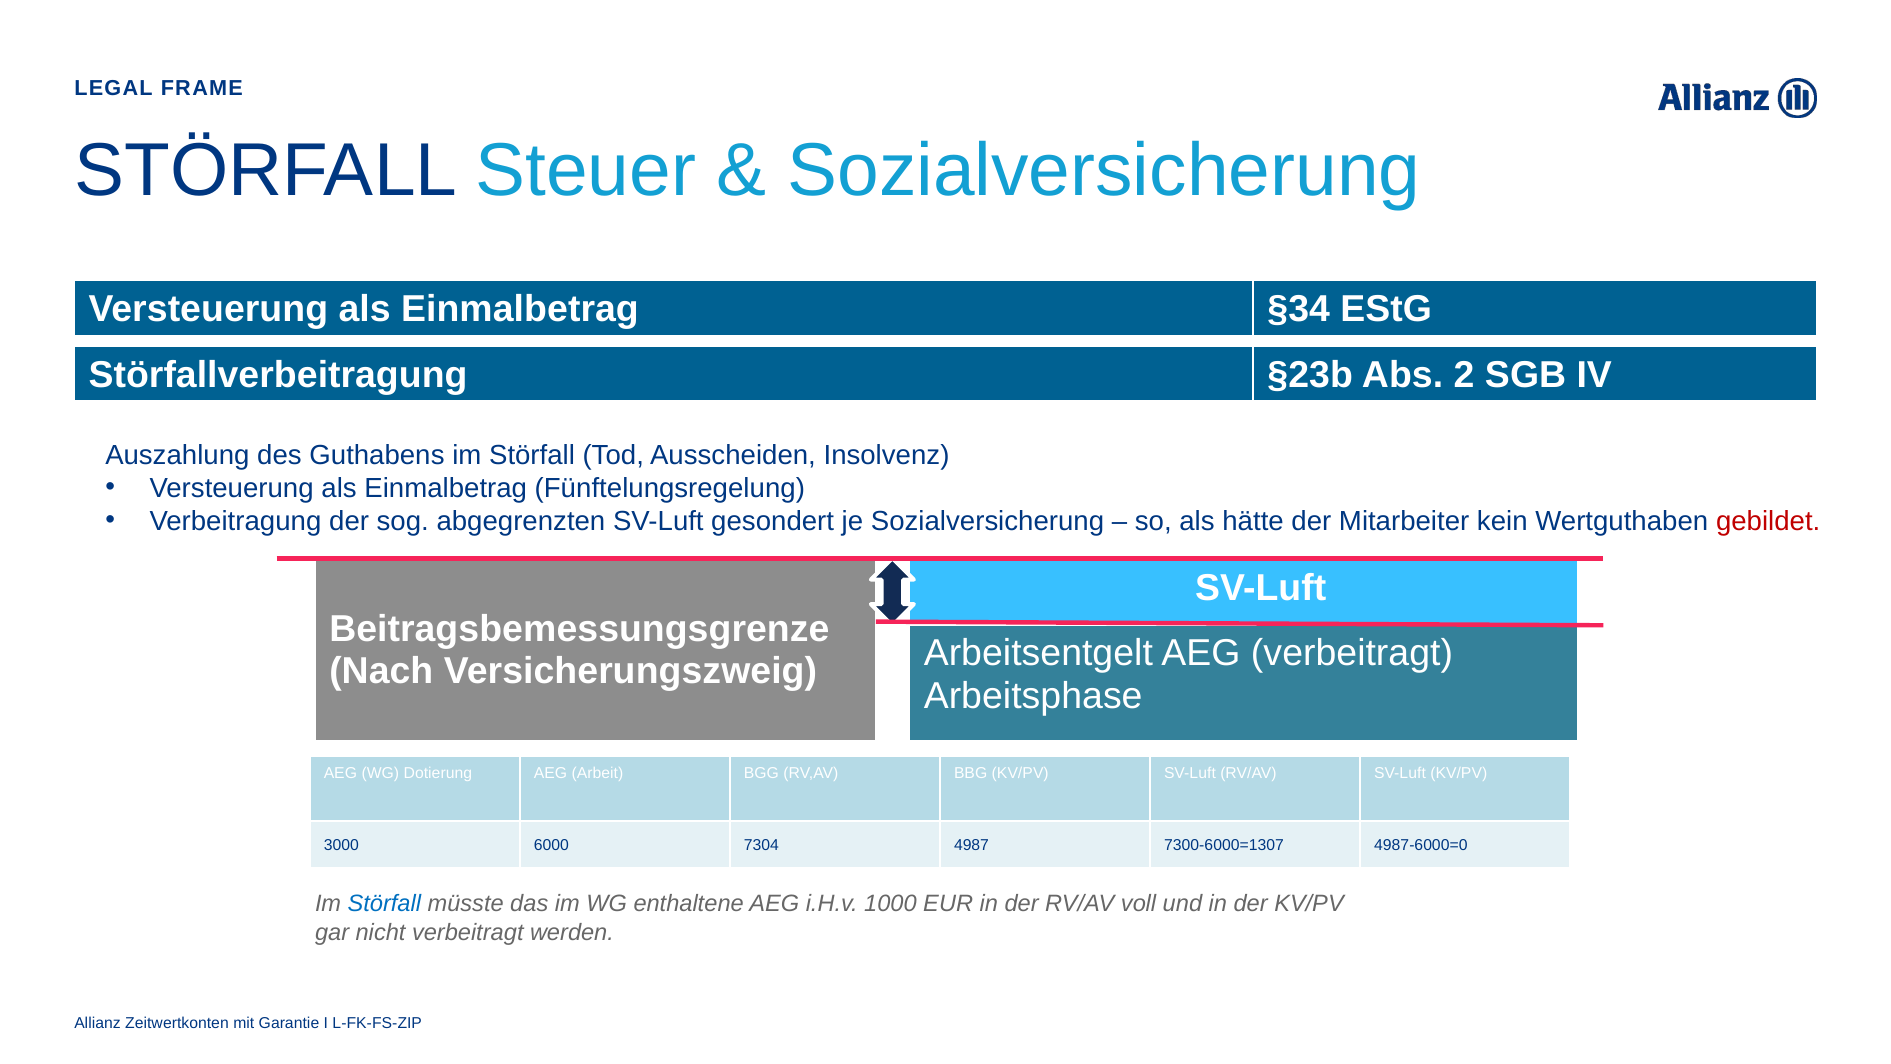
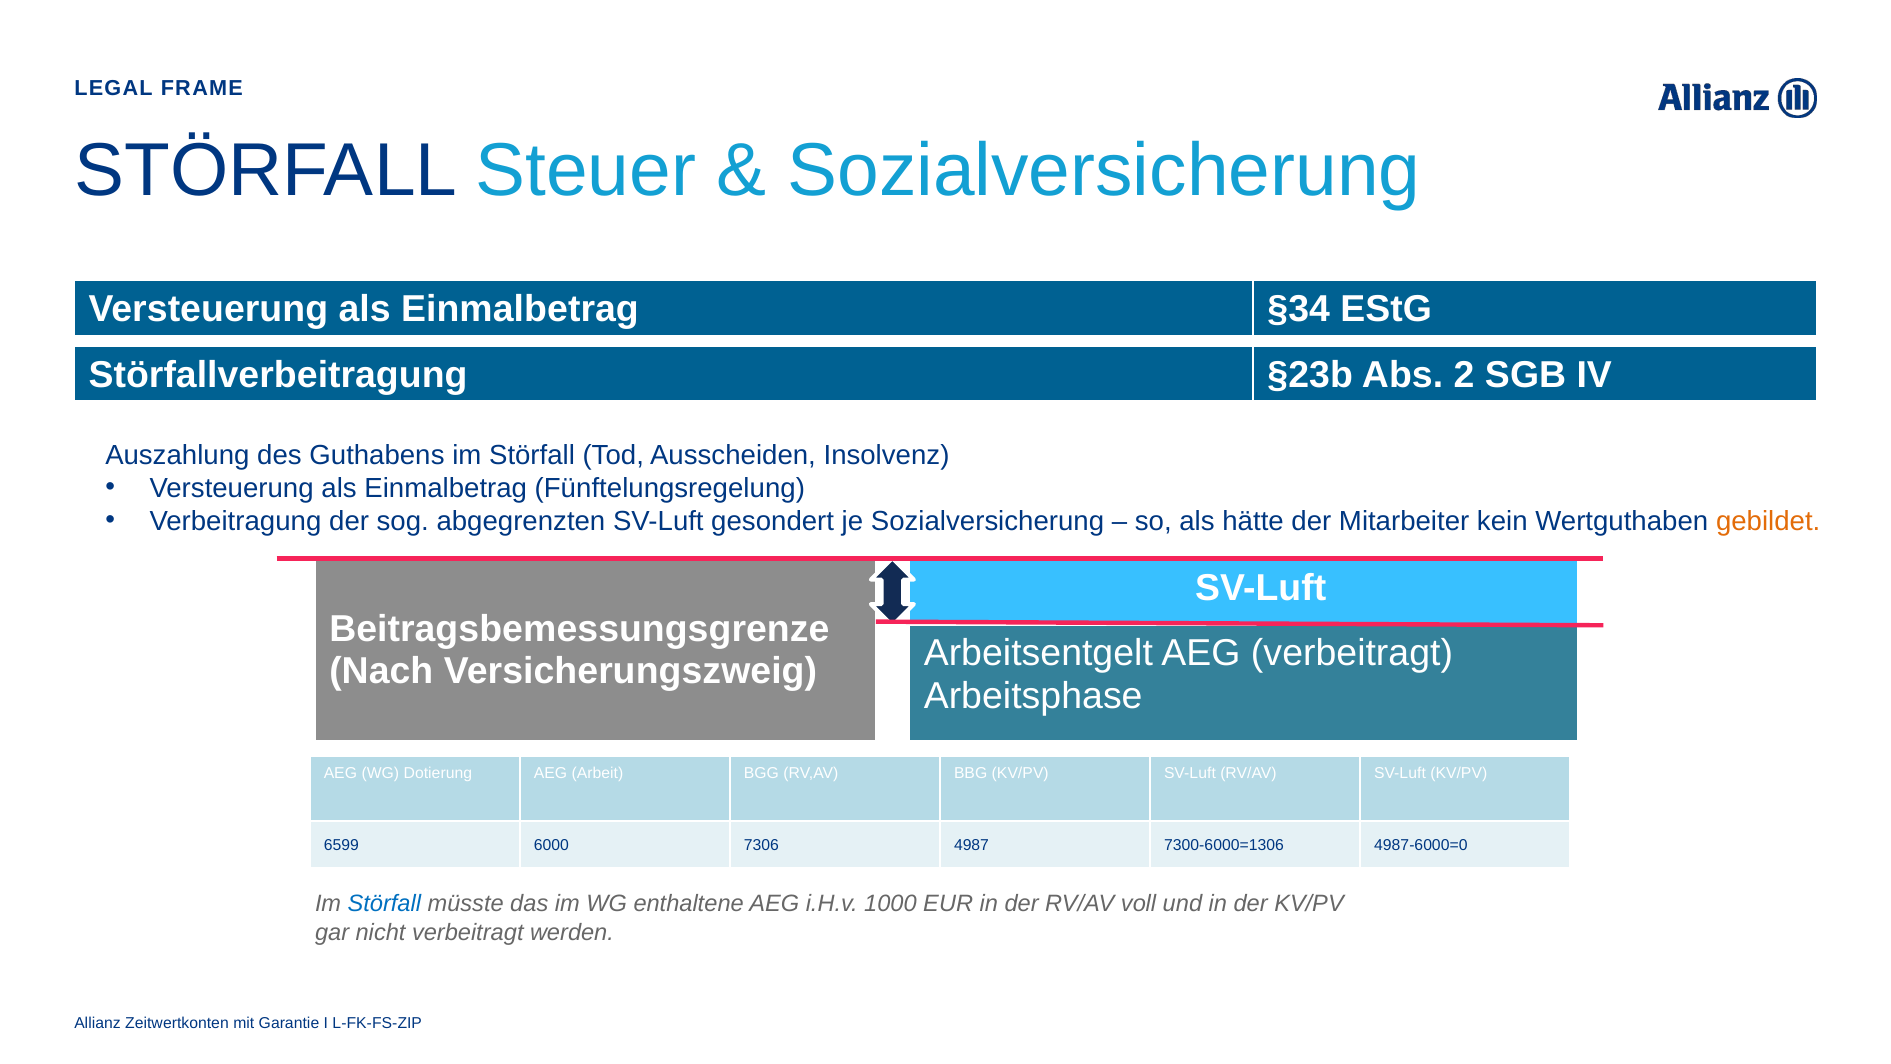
gebildet colour: red -> orange (1768, 521)
3000: 3000 -> 6599 (341, 845)
7304: 7304 -> 7306 (761, 845)
7300-6000=1307: 7300-6000=1307 -> 7300-6000=1306 (1224, 845)
